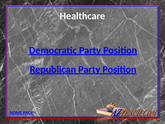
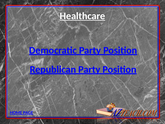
Healthcare underline: none -> present (82, 16)
